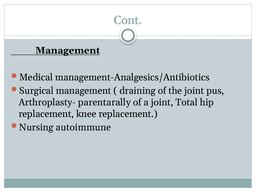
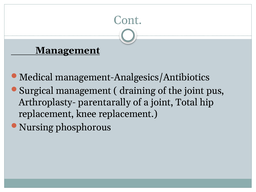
autoimmune: autoimmune -> phosphorous (83, 127)
